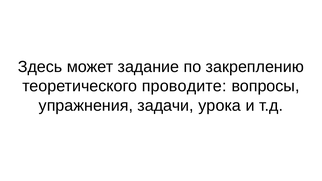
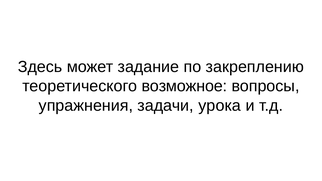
проводите: проводите -> возможное (184, 86)
